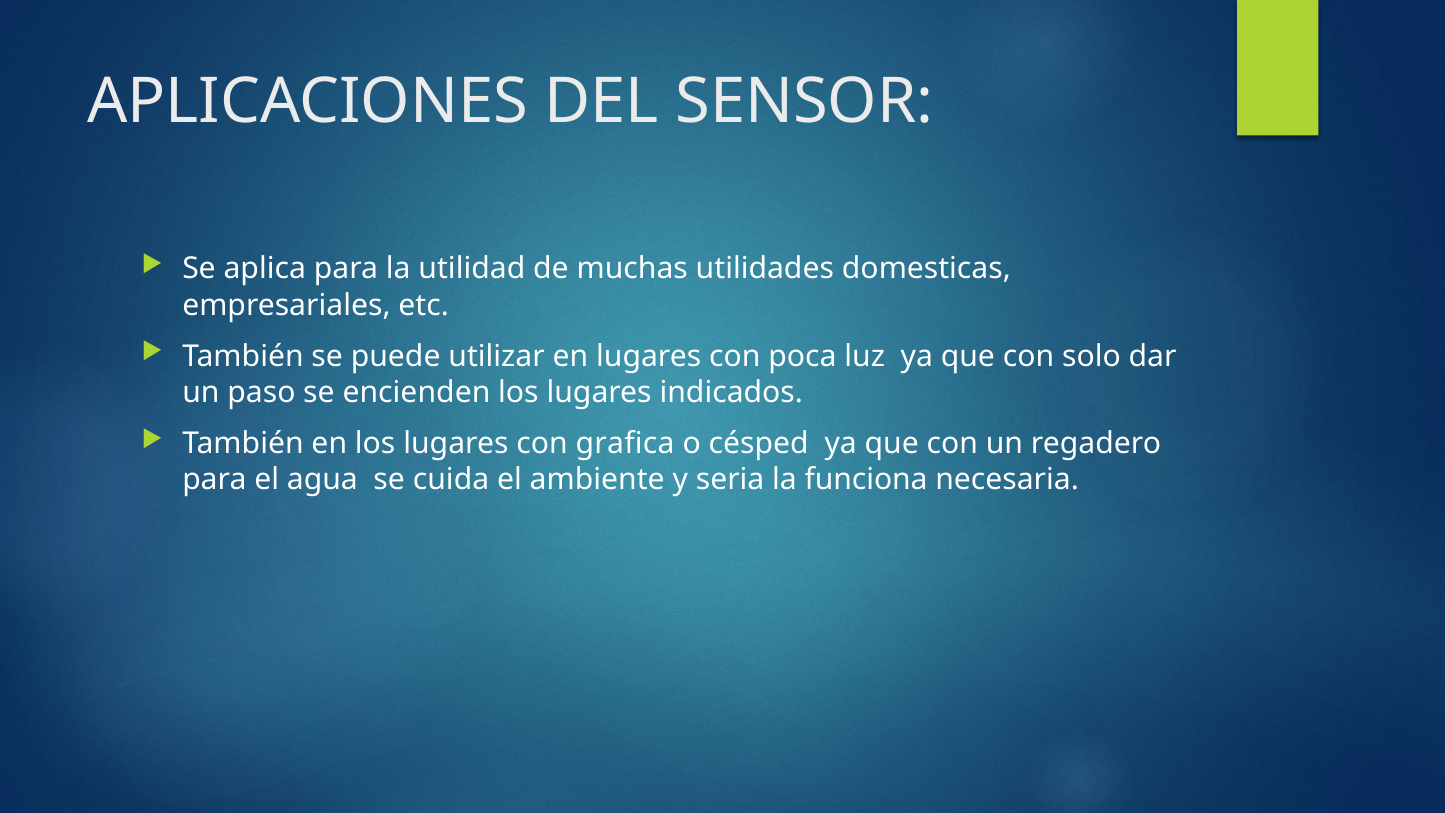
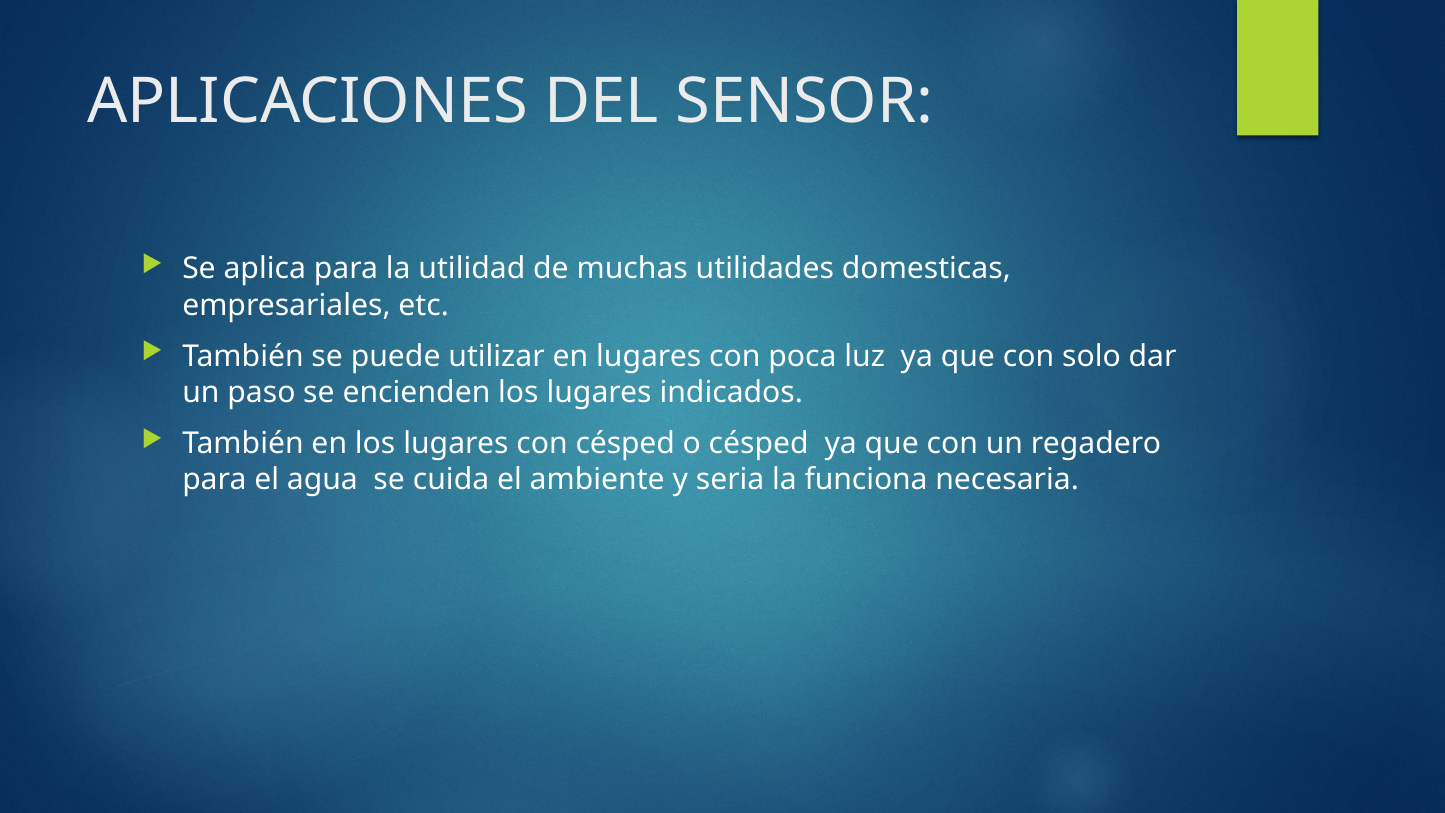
con grafica: grafica -> césped (625, 444)
